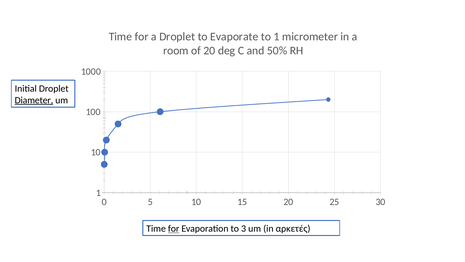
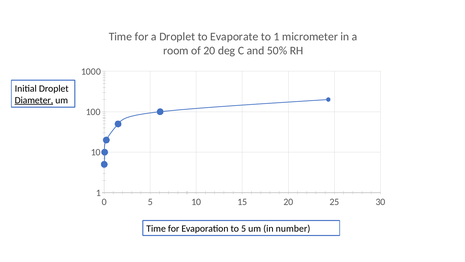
for underline: present -> none (174, 228)
to 3: 3 -> 5 (244, 228)
αρκετές: αρκετές -> number (293, 228)
